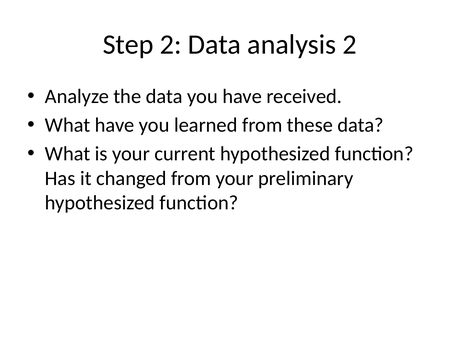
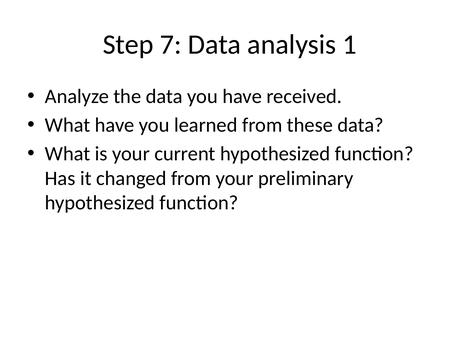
Step 2: 2 -> 7 (171, 45)
analysis 2: 2 -> 1 (350, 45)
